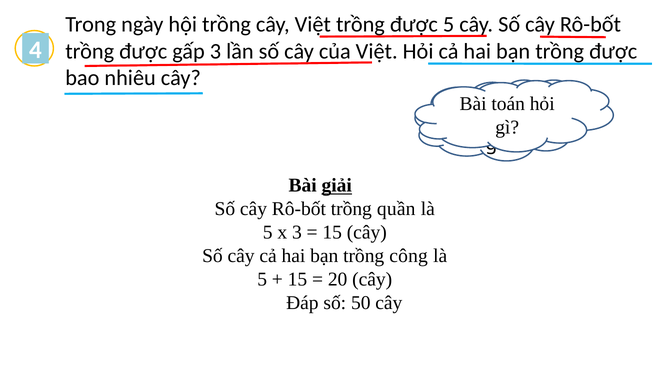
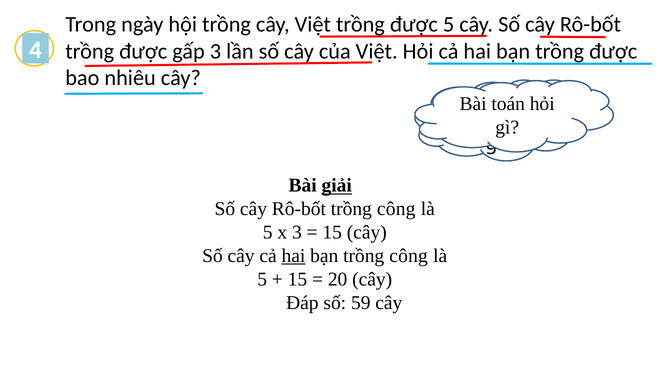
Rô-bốt trồng quần: quần -> công (396, 209)
hai underline: none -> present (293, 256)
50: 50 -> 59 (361, 303)
